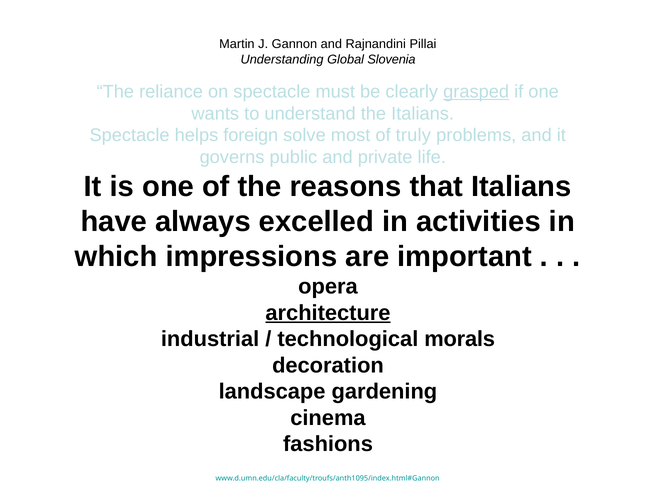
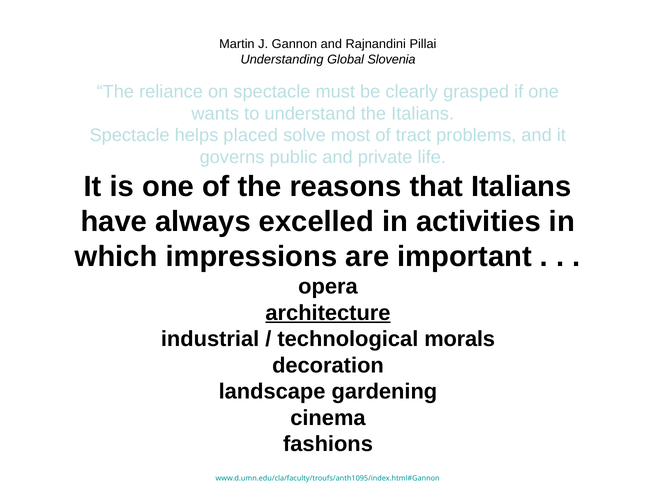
grasped underline: present -> none (476, 92)
foreign: foreign -> placed (251, 135)
truly: truly -> tract (413, 135)
